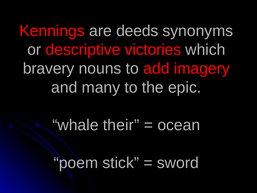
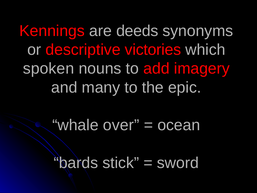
bravery: bravery -> spoken (48, 69)
their: their -> over (121, 125)
poem: poem -> bards (76, 163)
